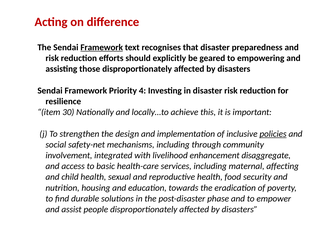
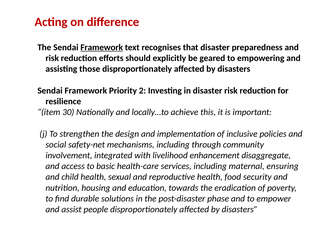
4: 4 -> 2 (142, 91)
policies underline: present -> none (273, 134)
affecting: affecting -> ensuring (283, 166)
